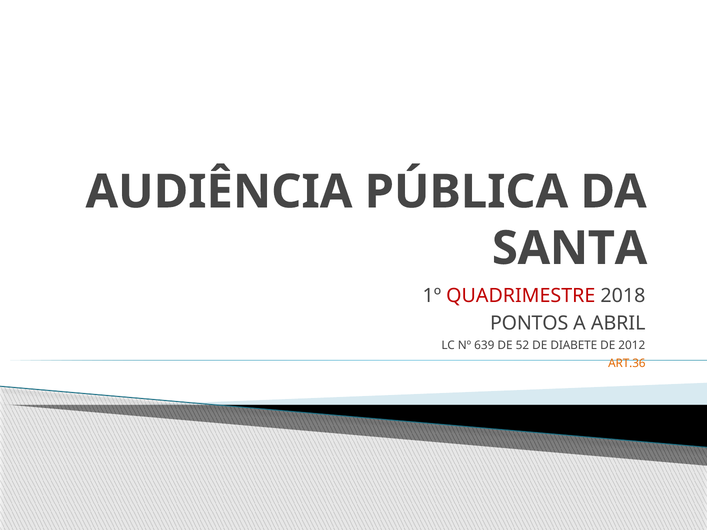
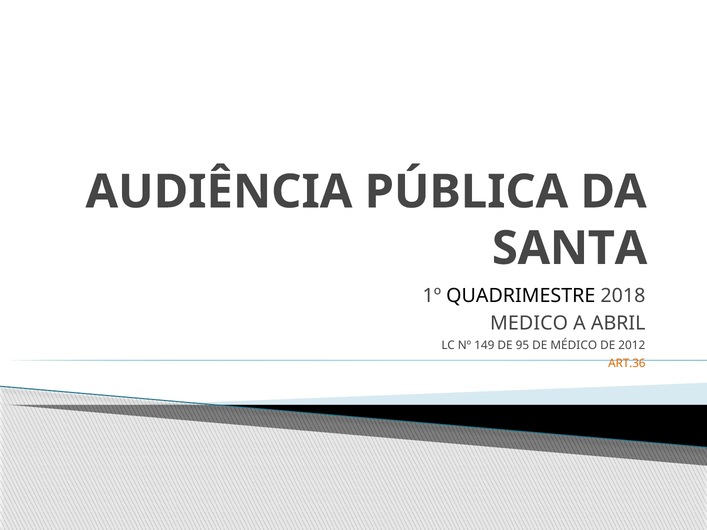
QUADRIMESTRE colour: red -> black (521, 296)
PONTOS: PONTOS -> MEDICO (529, 323)
639: 639 -> 149 (484, 346)
52: 52 -> 95 (522, 346)
DIABETE: DIABETE -> MÉDICO (574, 346)
